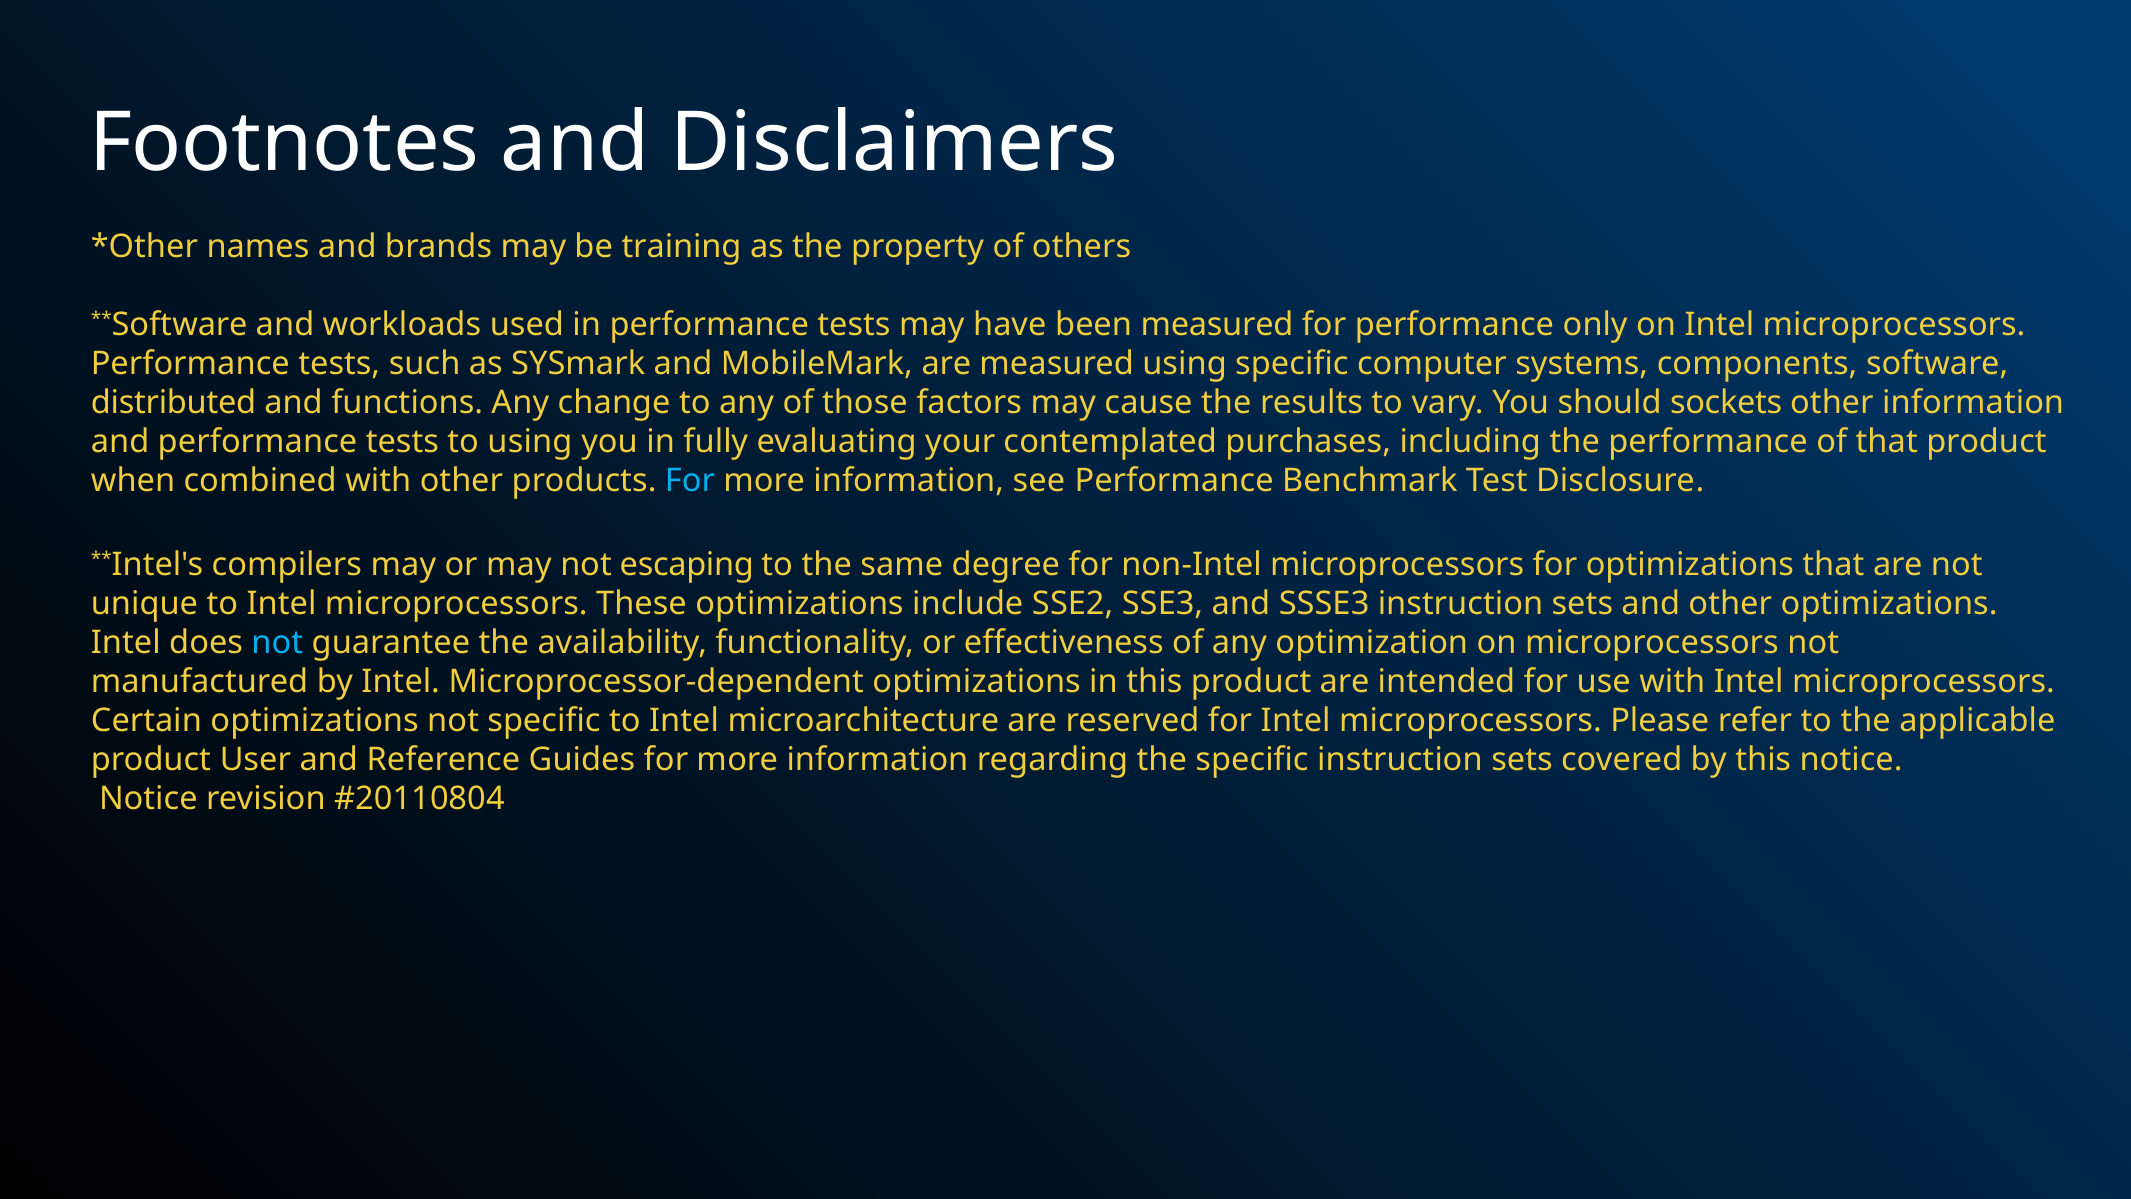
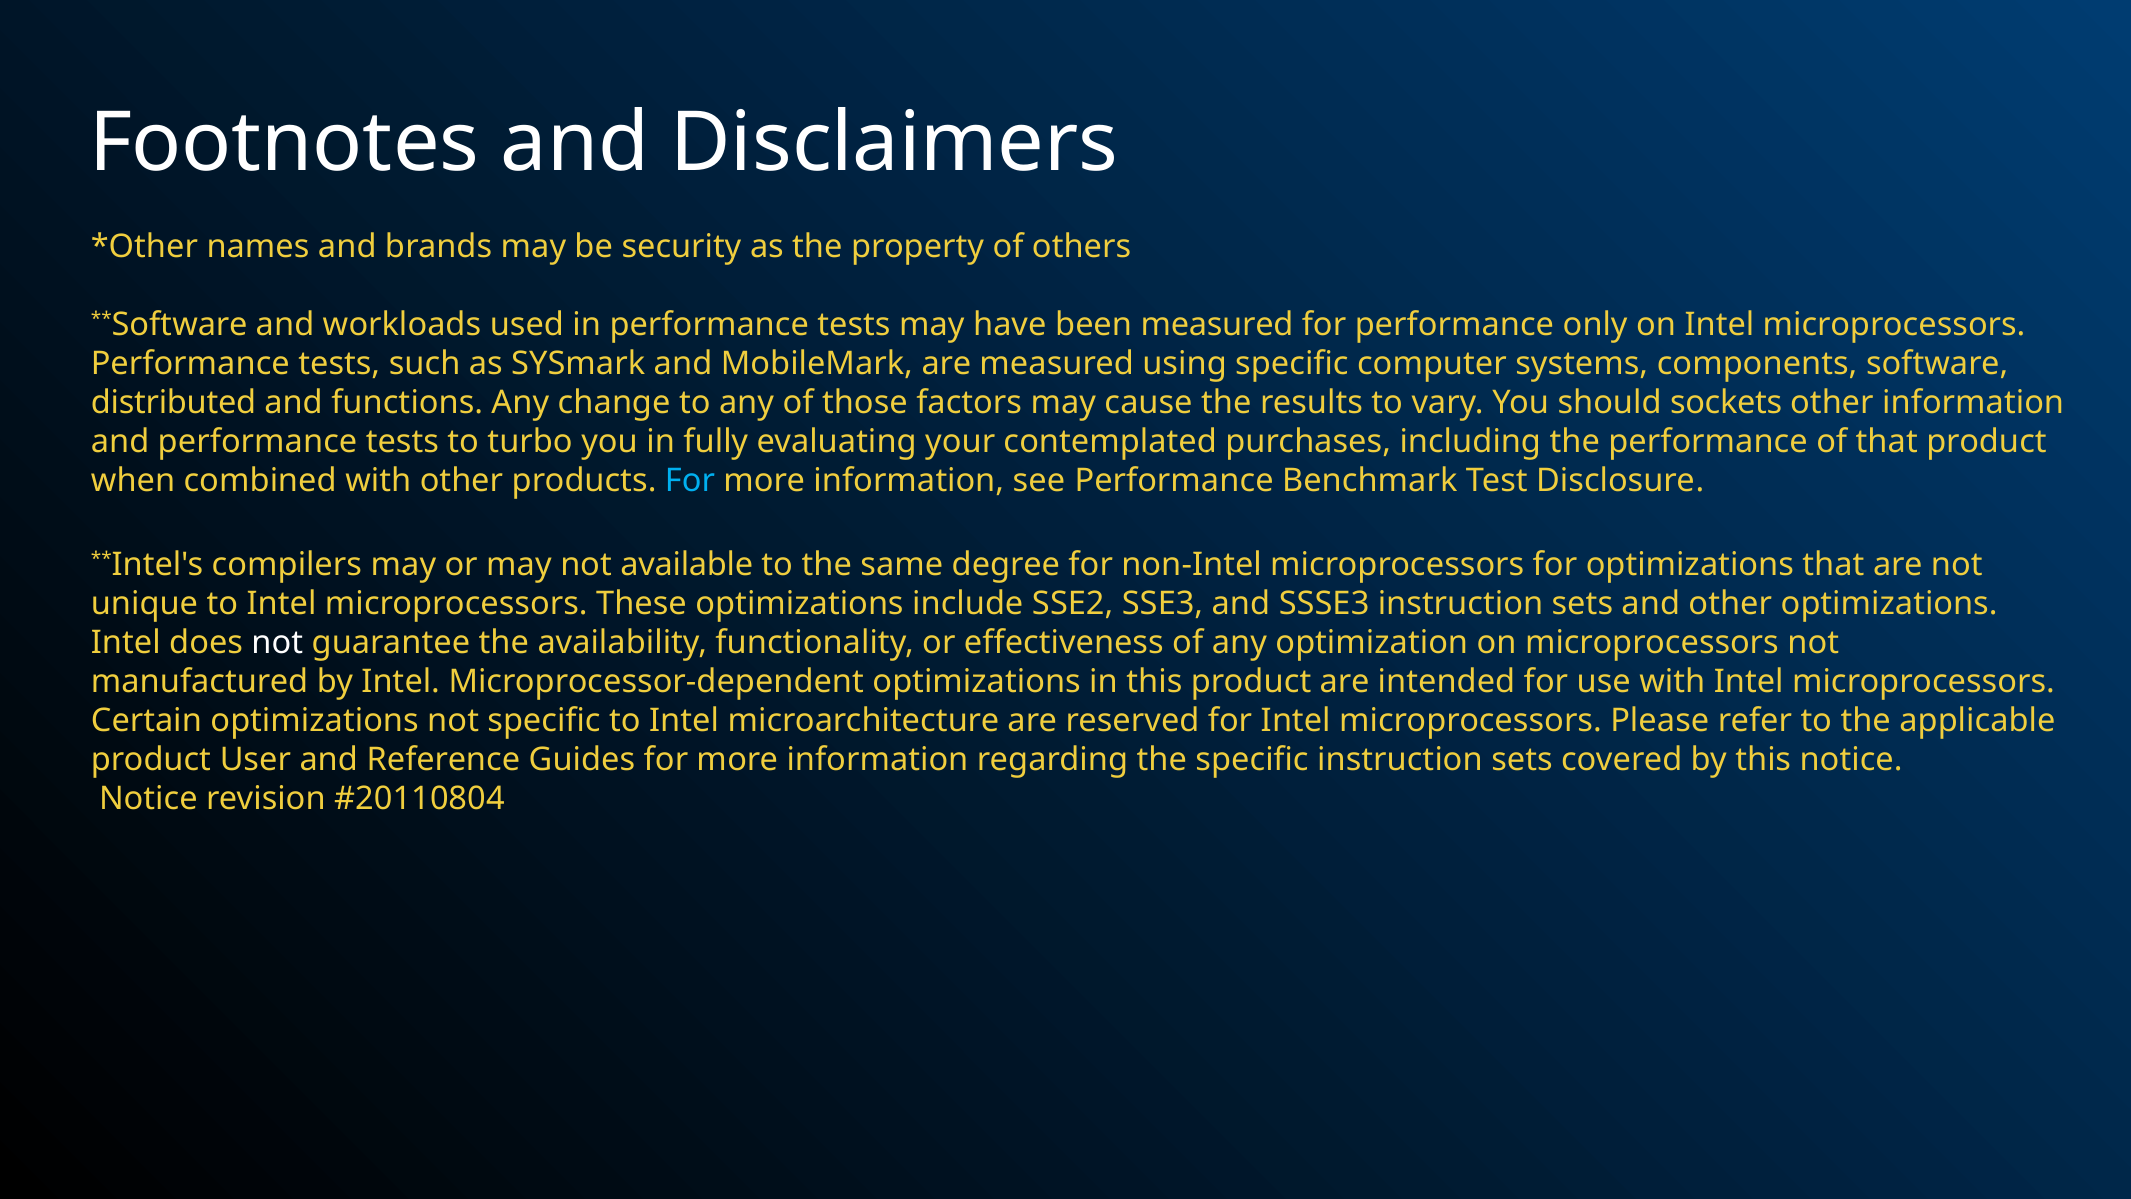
training: training -> security (681, 246)
to using: using -> turbo (530, 442)
escaping: escaping -> available (687, 564)
not colour: light blue -> white (277, 642)
